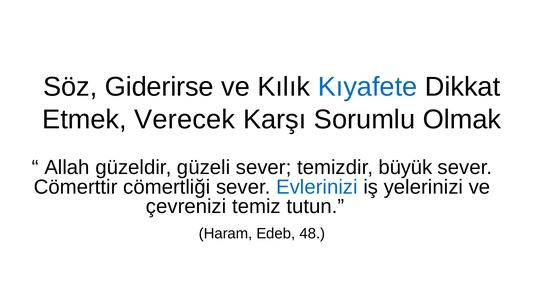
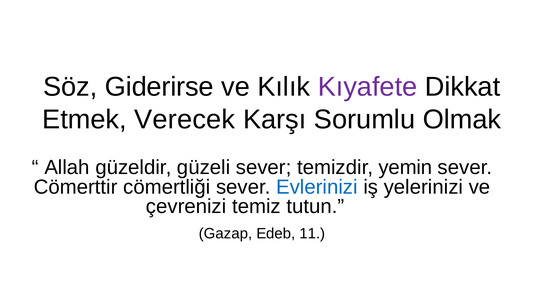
Kıyafete colour: blue -> purple (368, 87)
büyük: büyük -> yemin (405, 167)
Haram: Haram -> Gazap (226, 233)
48: 48 -> 11 (312, 233)
